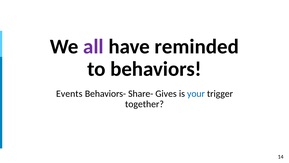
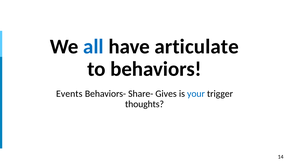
all colour: purple -> blue (93, 46)
reminded: reminded -> articulate (197, 46)
together: together -> thoughts (145, 104)
